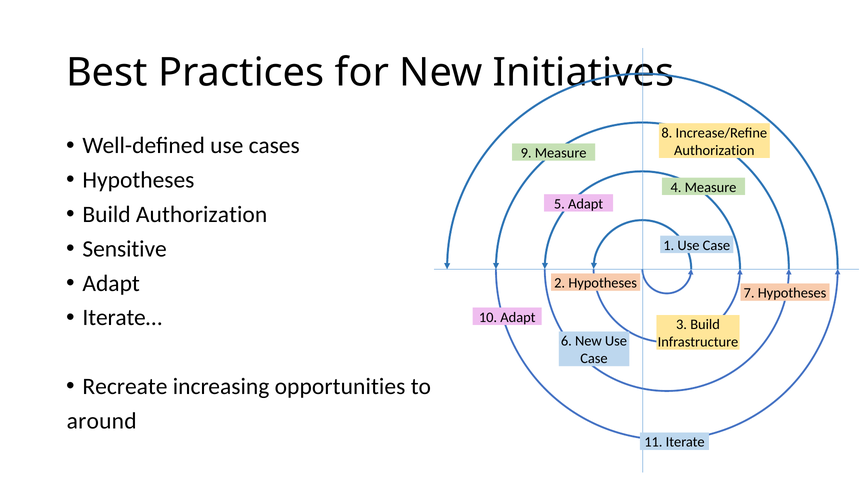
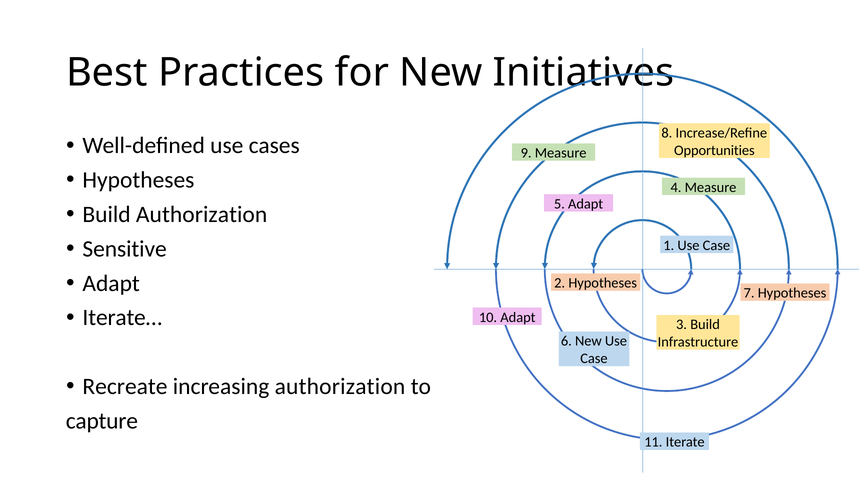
Authorization: Authorization -> Opportunities (714, 150)
increasing opportunities: opportunities -> authorization (340, 387)
around: around -> capture (102, 421)
